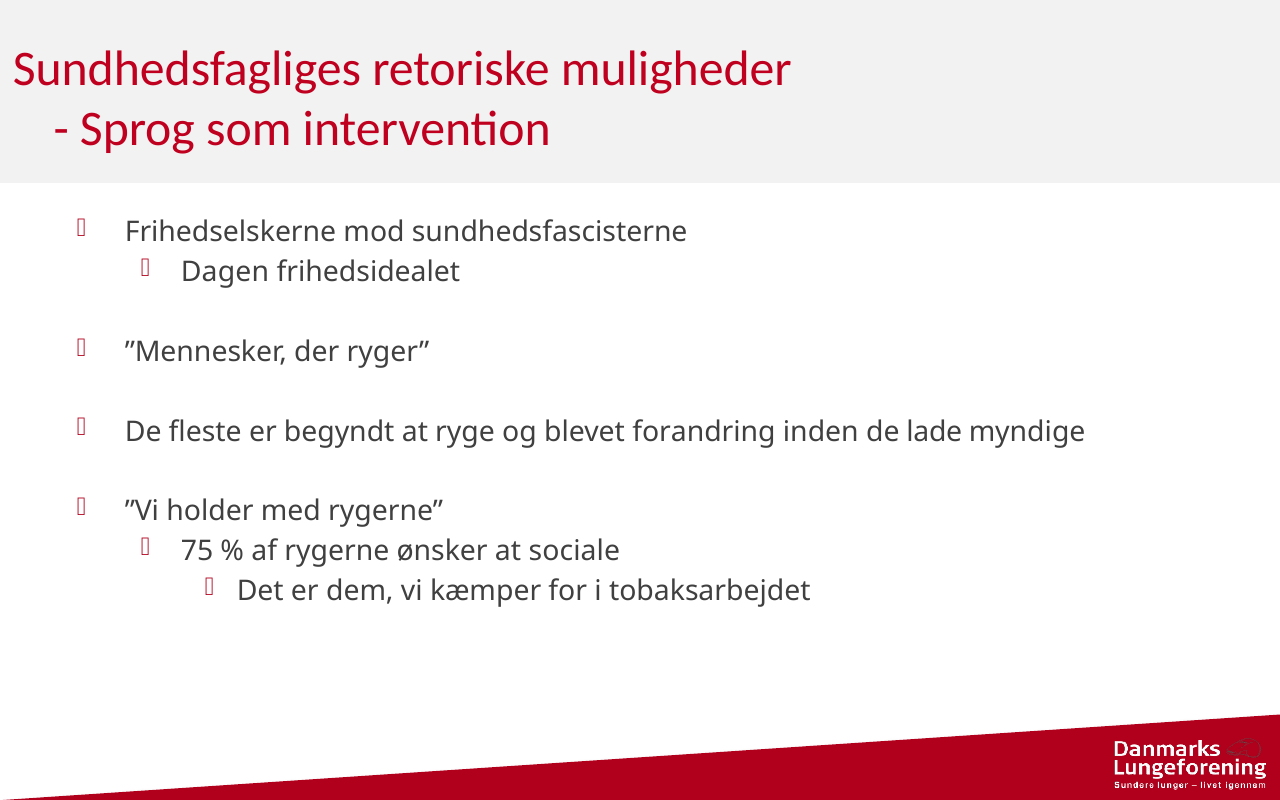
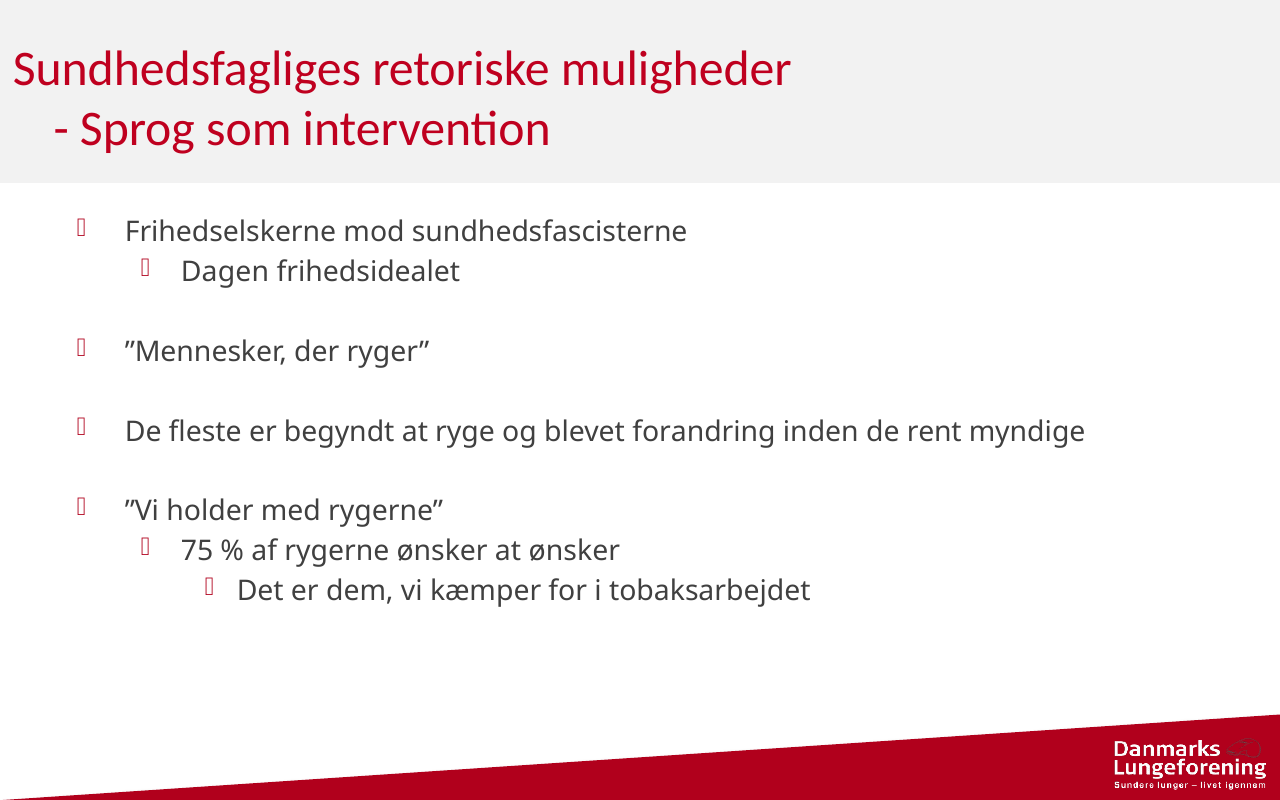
lade: lade -> rent (934, 432)
at sociale: sociale -> ønsker (574, 551)
